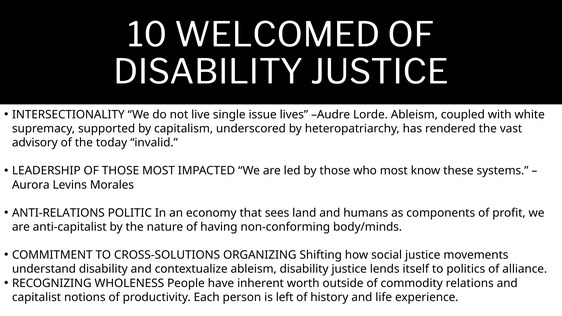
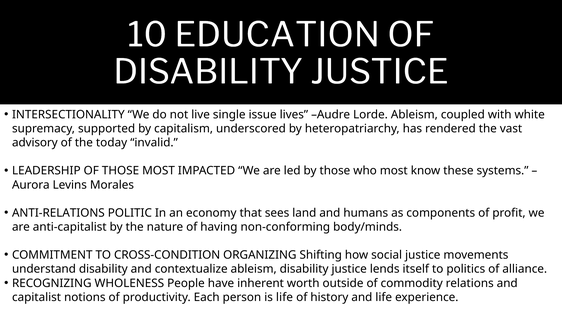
WELCOMED: WELCOMED -> EDUCATION (277, 35)
CROSS-SOLUTIONS: CROSS-SOLUTIONS -> CROSS-CONDITION (167, 255)
is left: left -> life (284, 297)
